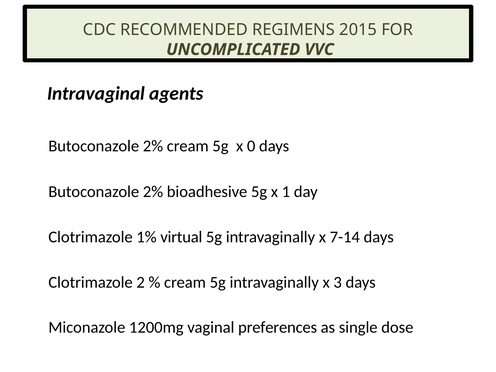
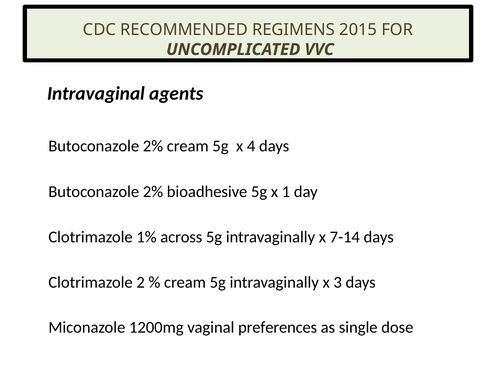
0: 0 -> 4 (251, 146)
virtual: virtual -> across (181, 237)
